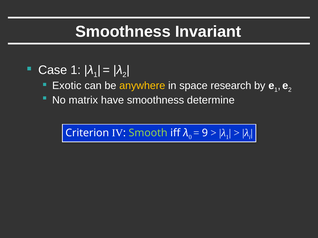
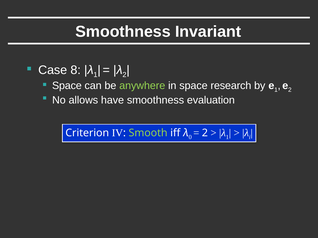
Case 1: 1 -> 8 (76, 70)
Exotic: Exotic -> Space (67, 86)
anywhere colour: yellow -> light green (142, 86)
matrix: matrix -> allows (83, 100)
determine: determine -> evaluation (211, 100)
9: 9 -> 2 (205, 133)
